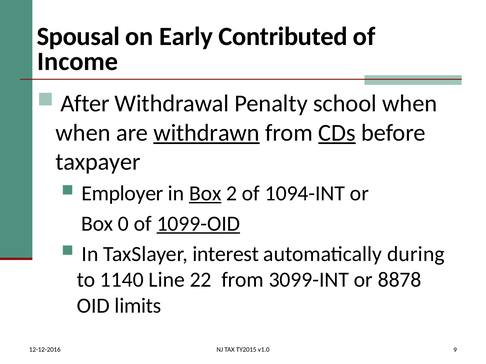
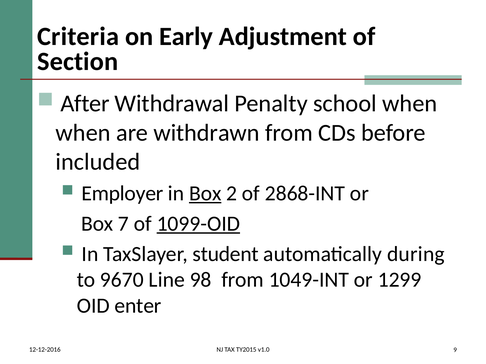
Spousal: Spousal -> Criteria (78, 36)
Contributed: Contributed -> Adjustment (283, 36)
Income: Income -> Section (78, 62)
withdrawn underline: present -> none (207, 133)
CDs underline: present -> none (337, 133)
taxpayer: taxpayer -> included (98, 162)
1094-INT: 1094-INT -> 2868-INT (305, 194)
0: 0 -> 7 (123, 224)
interest: interest -> student (226, 254)
1140: 1140 -> 9670 (122, 280)
22: 22 -> 98 (201, 280)
3099-INT: 3099-INT -> 1049-INT (309, 280)
8878: 8878 -> 1299 (400, 280)
limits: limits -> enter (138, 306)
